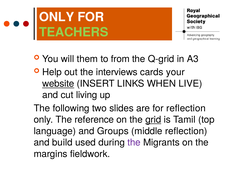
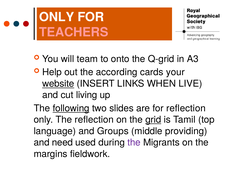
TEACHERS colour: light green -> pink (74, 32)
them: them -> team (87, 59)
from: from -> onto (120, 59)
interviews: interviews -> according (117, 72)
following underline: none -> present (71, 108)
The reference: reference -> reflection (94, 120)
middle reflection: reflection -> providing (186, 131)
build: build -> need (62, 142)
